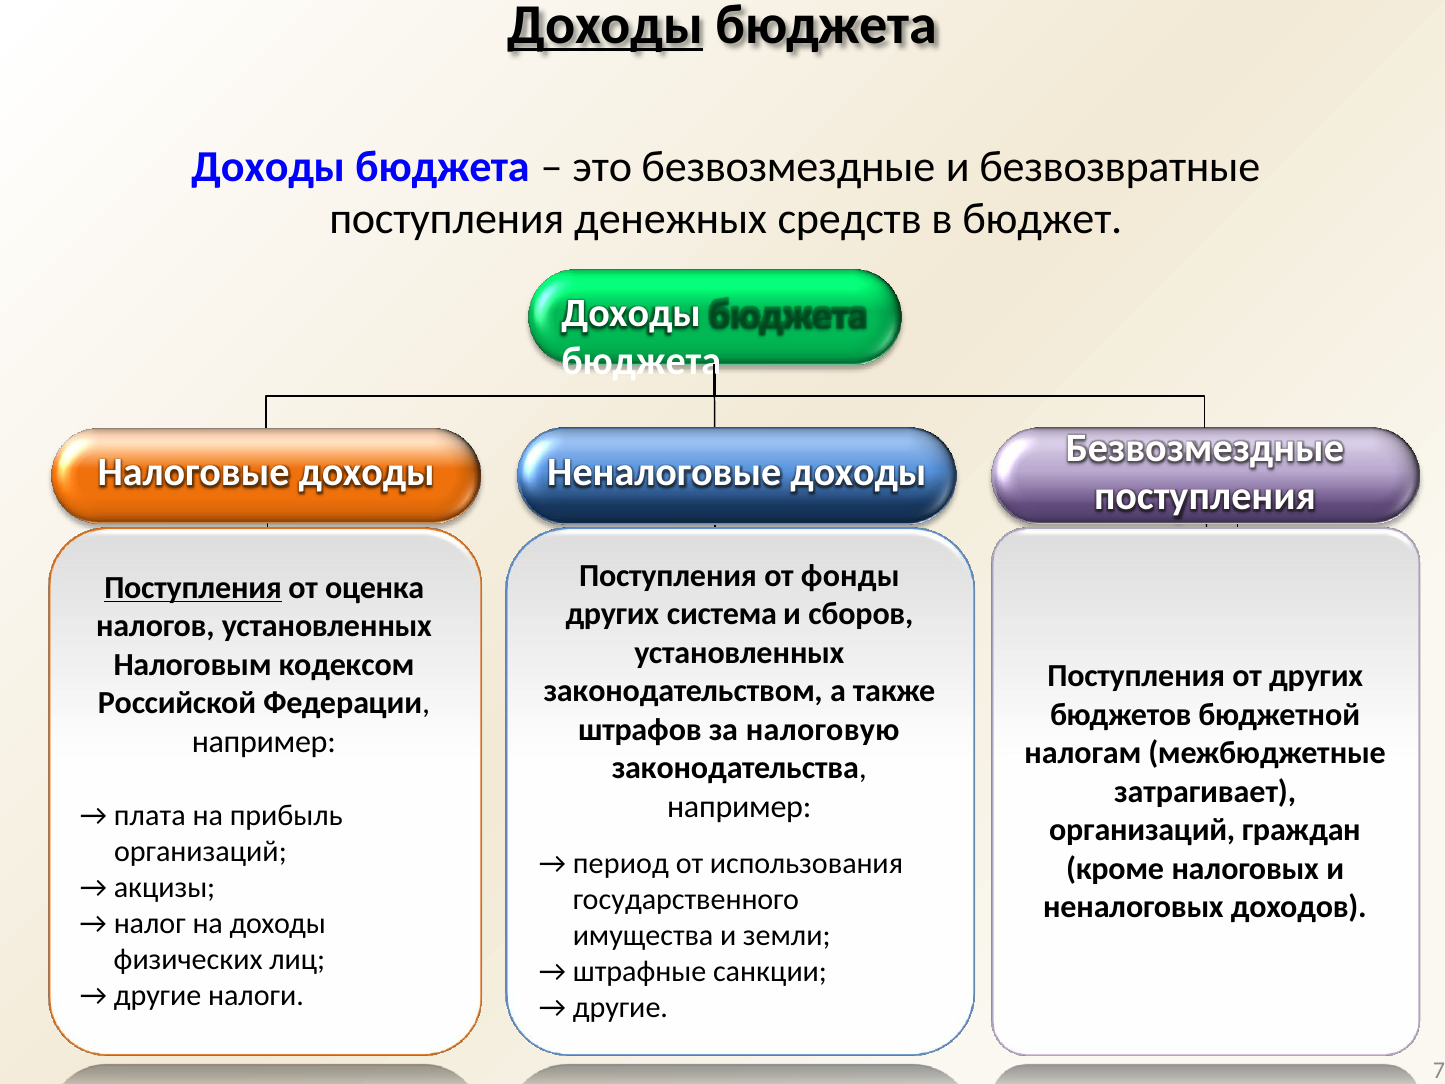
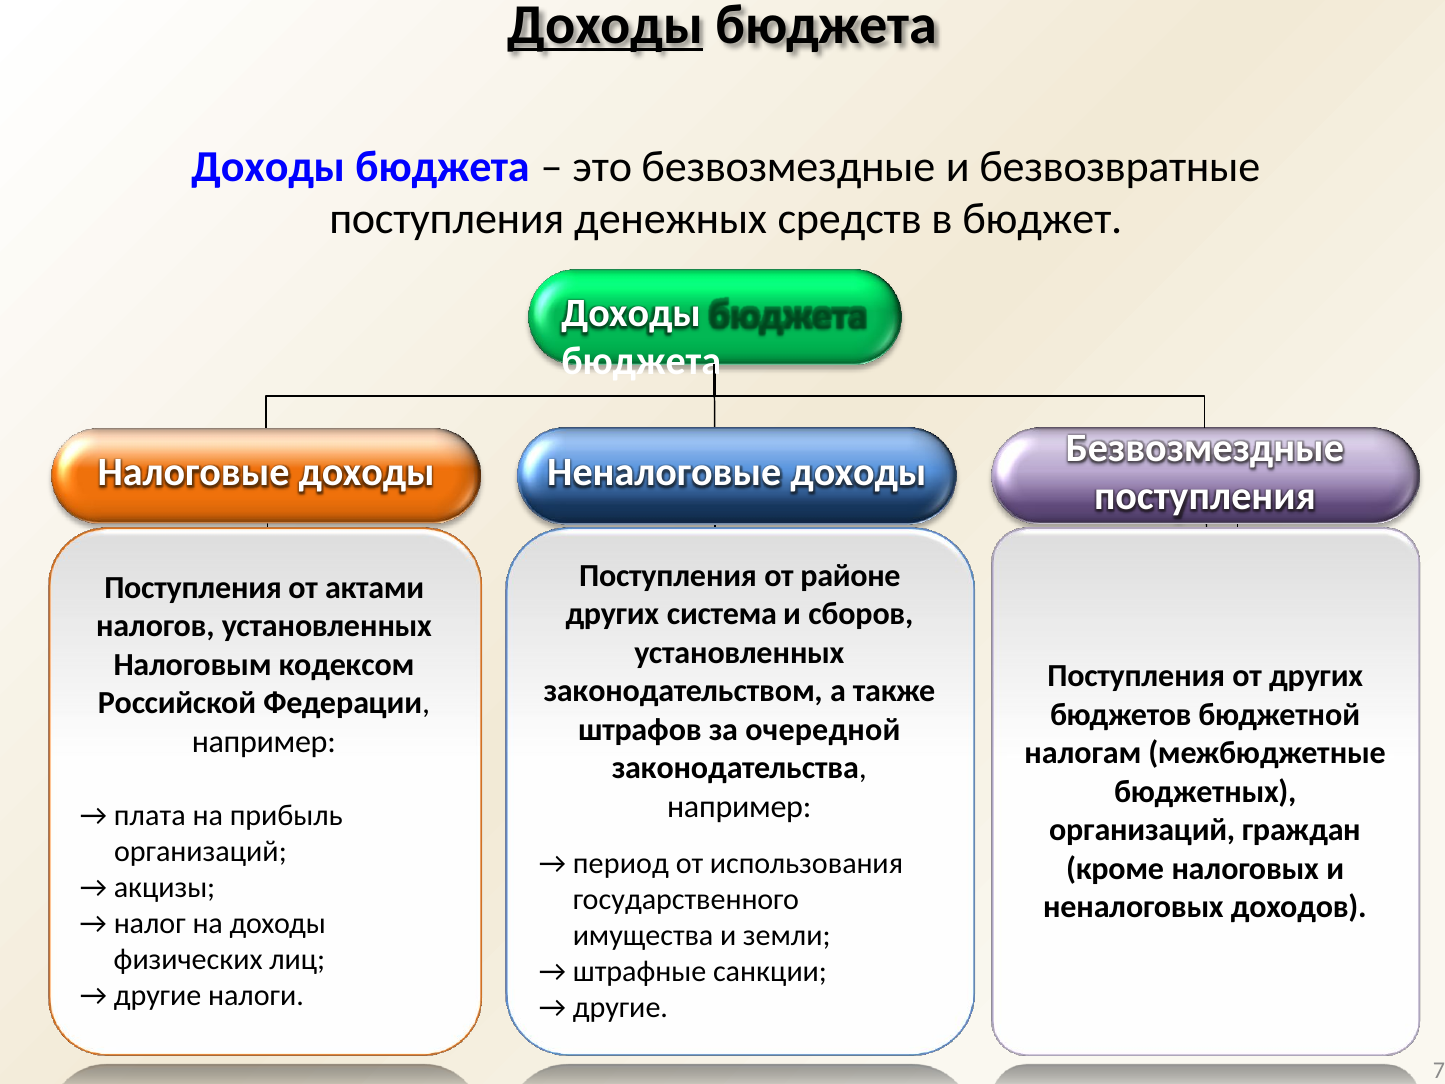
фонды: фонды -> районе (851, 575)
Поступления underline: present -> none (193, 588)
оценка: оценка -> актами (375, 588)
налоговую: налоговую -> очередной (823, 730)
затрагивает: затрагивает -> бюджетных (1205, 791)
